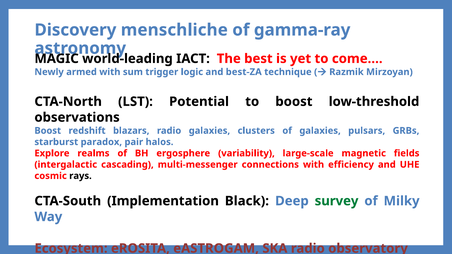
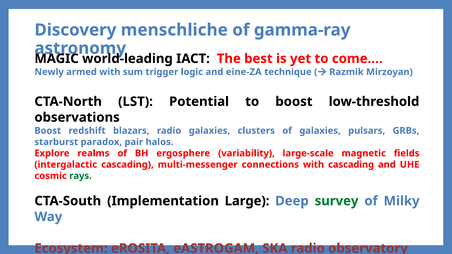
best-ZA: best-ZA -> eine-ZA (244, 72)
with efficiency: efficiency -> cascading (351, 165)
rays colour: black -> green (80, 176)
Black: Black -> Large (247, 201)
